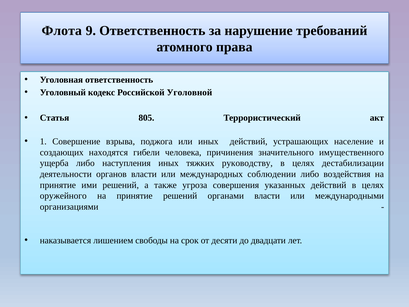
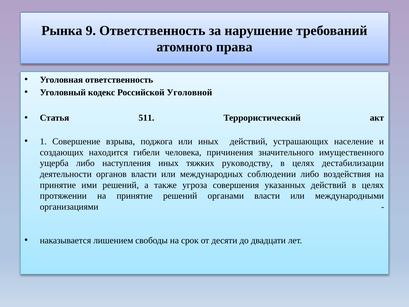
Флота: Флота -> Рынка (62, 31)
805: 805 -> 511 (146, 118)
находятся: находятся -> находится (108, 152)
оружейного: оружейного -> протяжении (63, 196)
